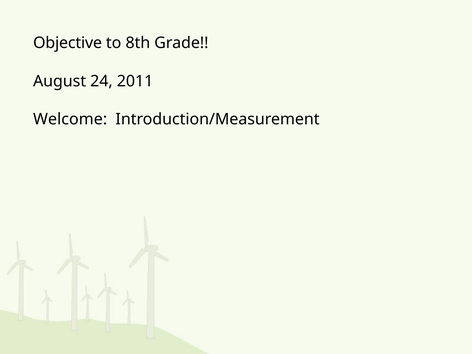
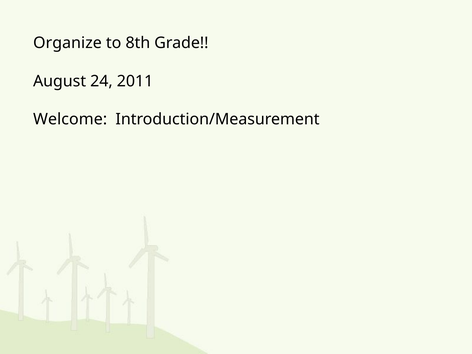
Objective: Objective -> Organize (67, 43)
